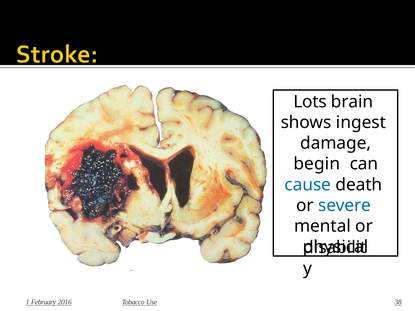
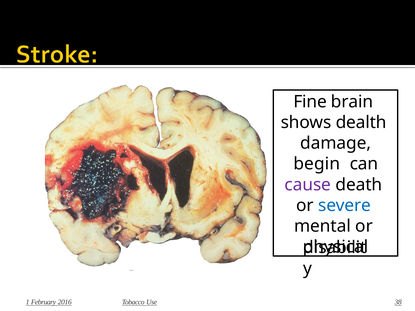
Lots: Lots -> Fine (310, 102)
ingest: ingest -> dealth (361, 123)
cause colour: blue -> purple (308, 185)
